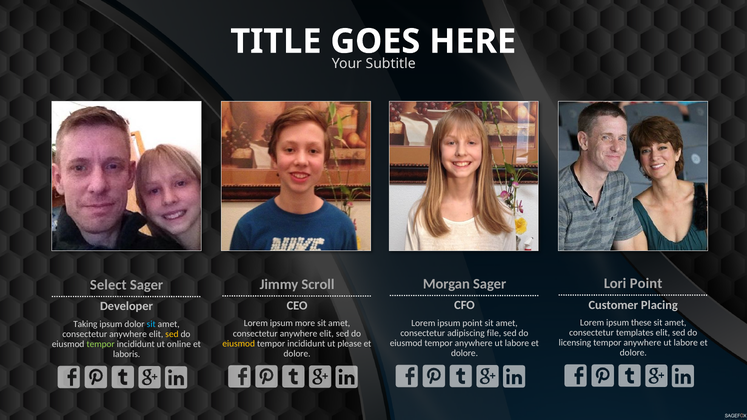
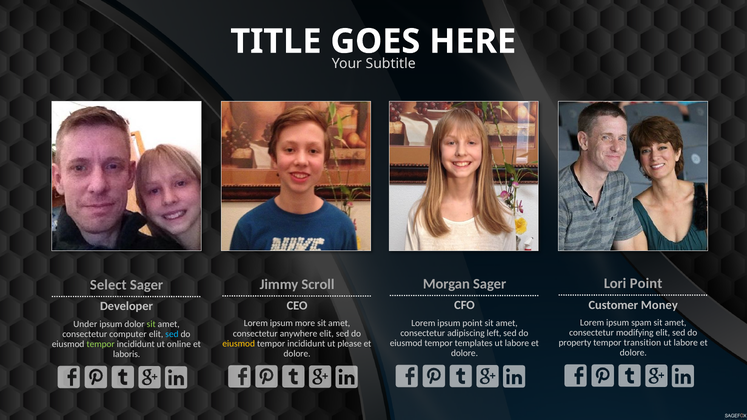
Placing: Placing -> Money (659, 305)
these: these -> spam (641, 323)
Taking: Taking -> Under (85, 324)
sit colour: light blue -> light green (151, 324)
templates: templates -> modifying (635, 333)
file: file -> left (494, 333)
anywhere: anywhere -> computer (128, 334)
sed colour: yellow -> light blue (172, 334)
licensing: licensing -> property (575, 343)
anywhere: anywhere -> transition (642, 343)
eiusmod tempor anywhere: anywhere -> templates (474, 343)
